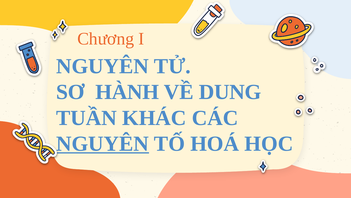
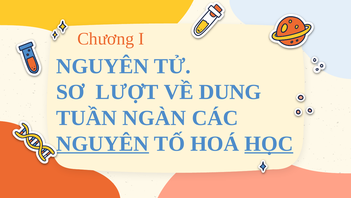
HÀNH: HÀNH -> LƯỢT (127, 92)
KHÁC: KHÁC -> NGÀN (154, 118)
HỌC underline: none -> present (269, 143)
